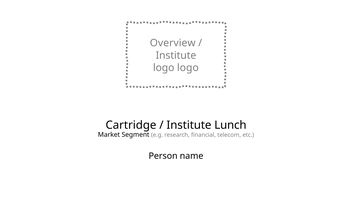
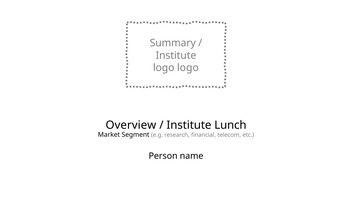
Overview: Overview -> Summary (173, 43)
Cartridge: Cartridge -> Overview (131, 125)
